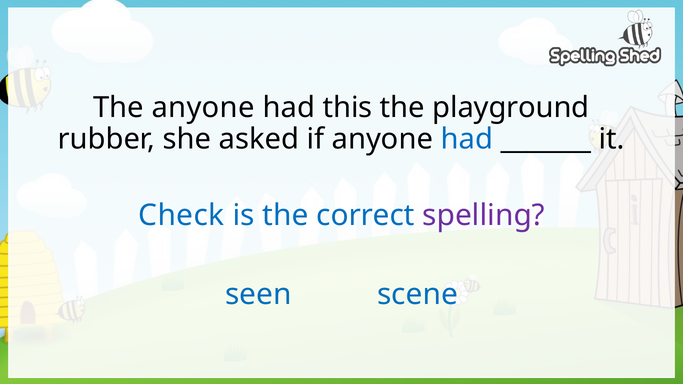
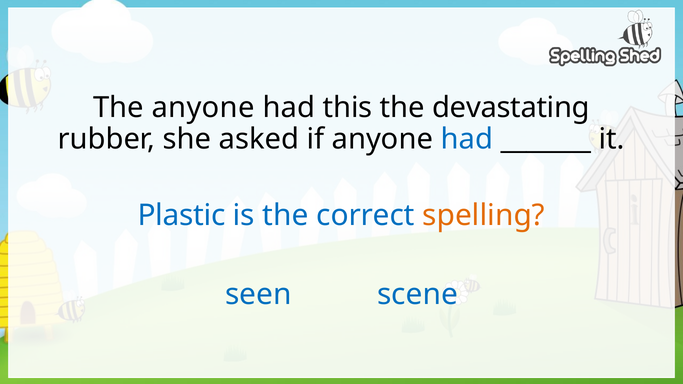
playground: playground -> devastating (511, 108)
Check: Check -> Plastic (182, 216)
spelling colour: purple -> orange (484, 216)
